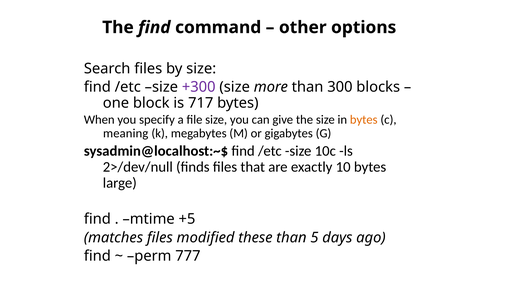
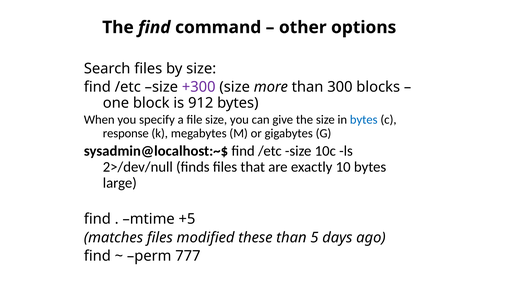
717: 717 -> 912 (201, 103)
bytes colour: orange -> blue (364, 120)
meaning: meaning -> response (126, 133)
